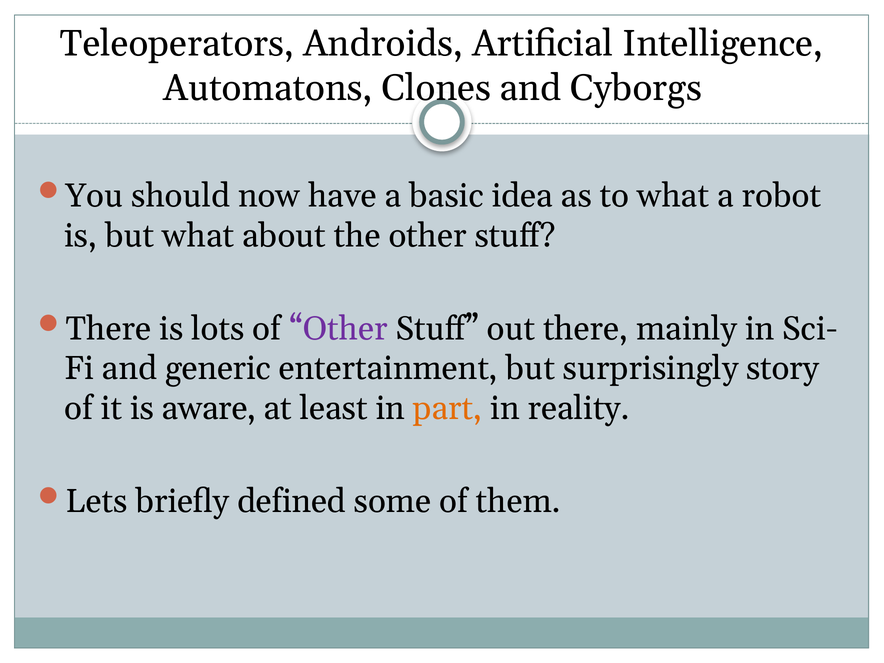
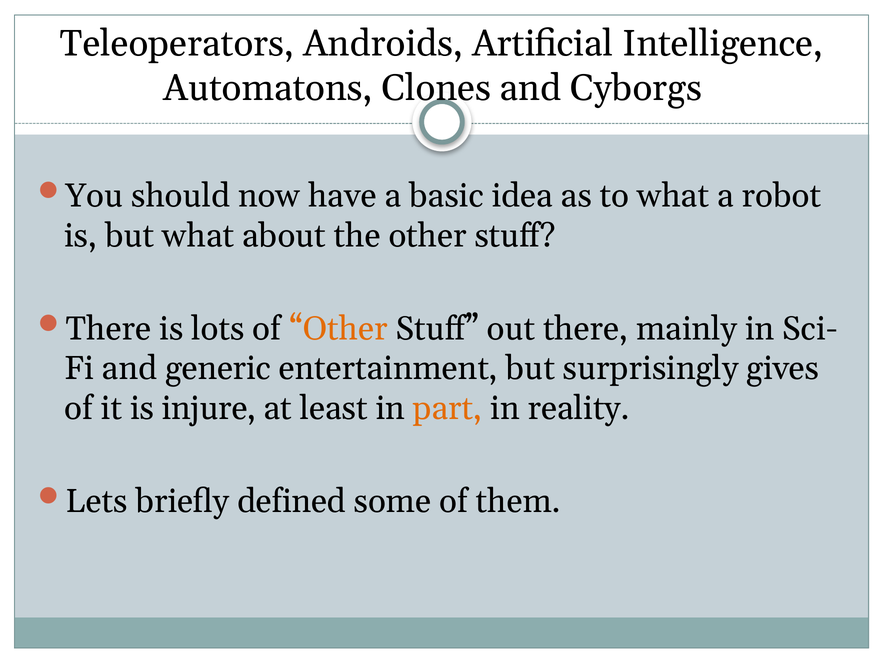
Other colour: purple -> orange (338, 329)
story: story -> gives (783, 369)
aware: aware -> injure (209, 408)
